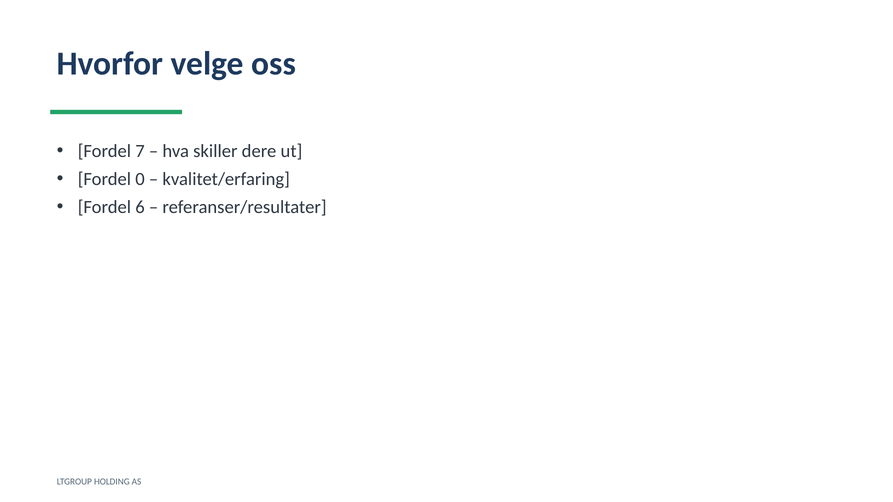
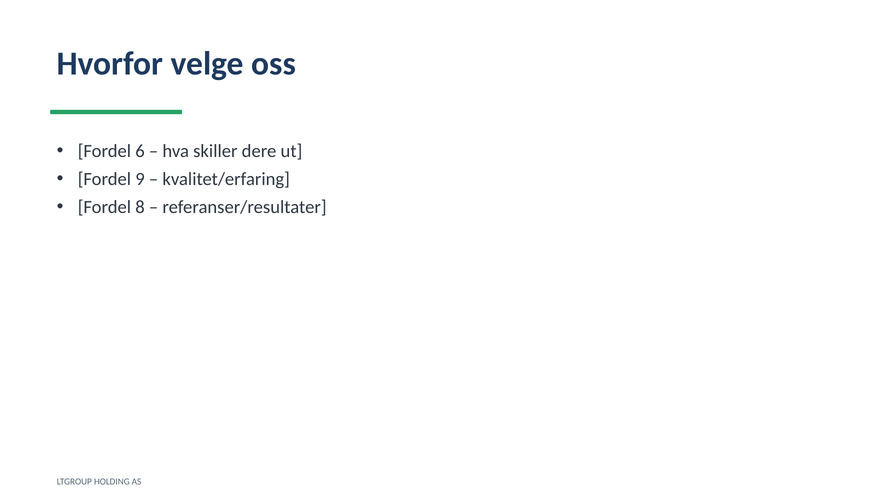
7: 7 -> 6 (140, 151)
0: 0 -> 9 (140, 179)
6: 6 -> 8 (140, 207)
